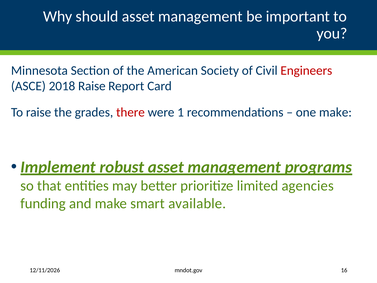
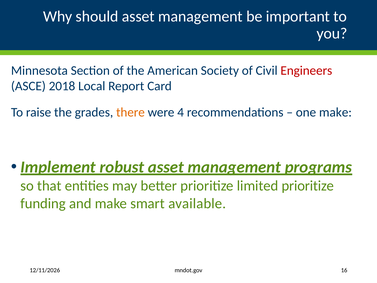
2018 Raise: Raise -> Local (92, 86)
there colour: red -> orange (130, 112)
1: 1 -> 4 (181, 112)
limited agencies: agencies -> prioritize (308, 186)
